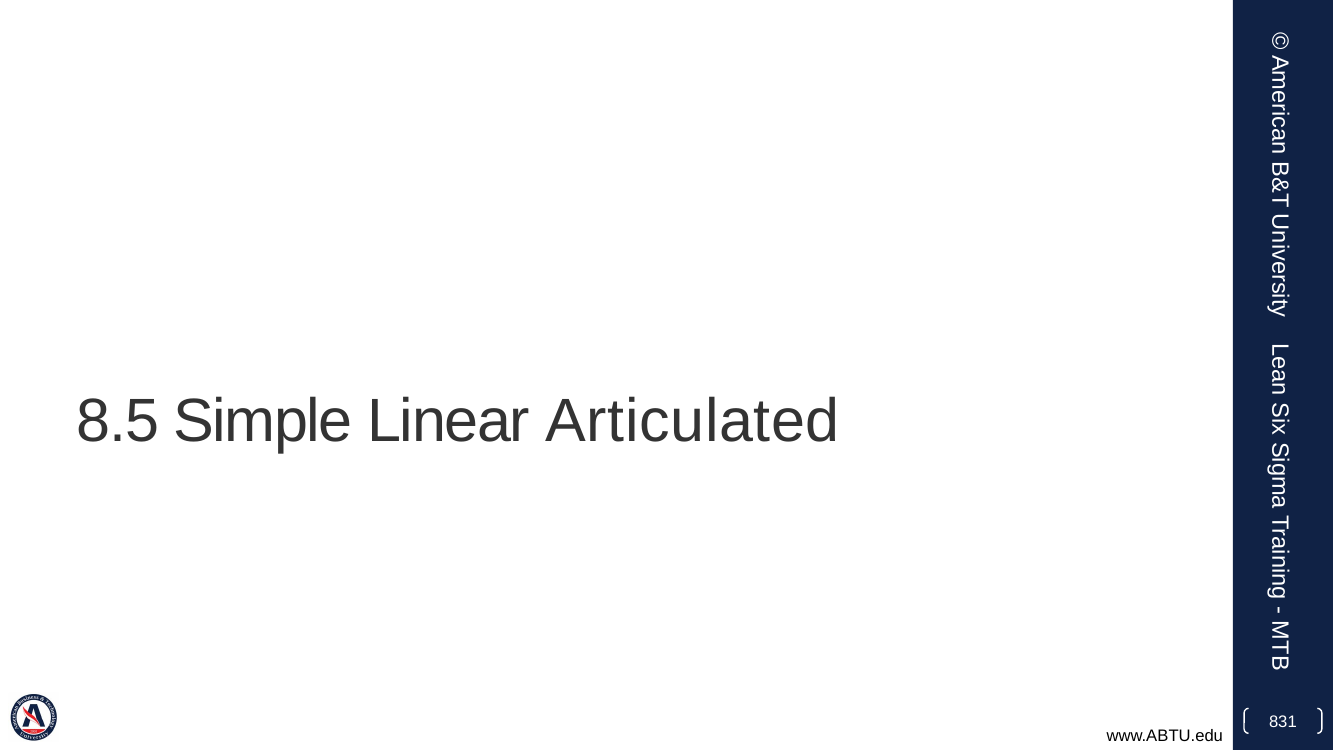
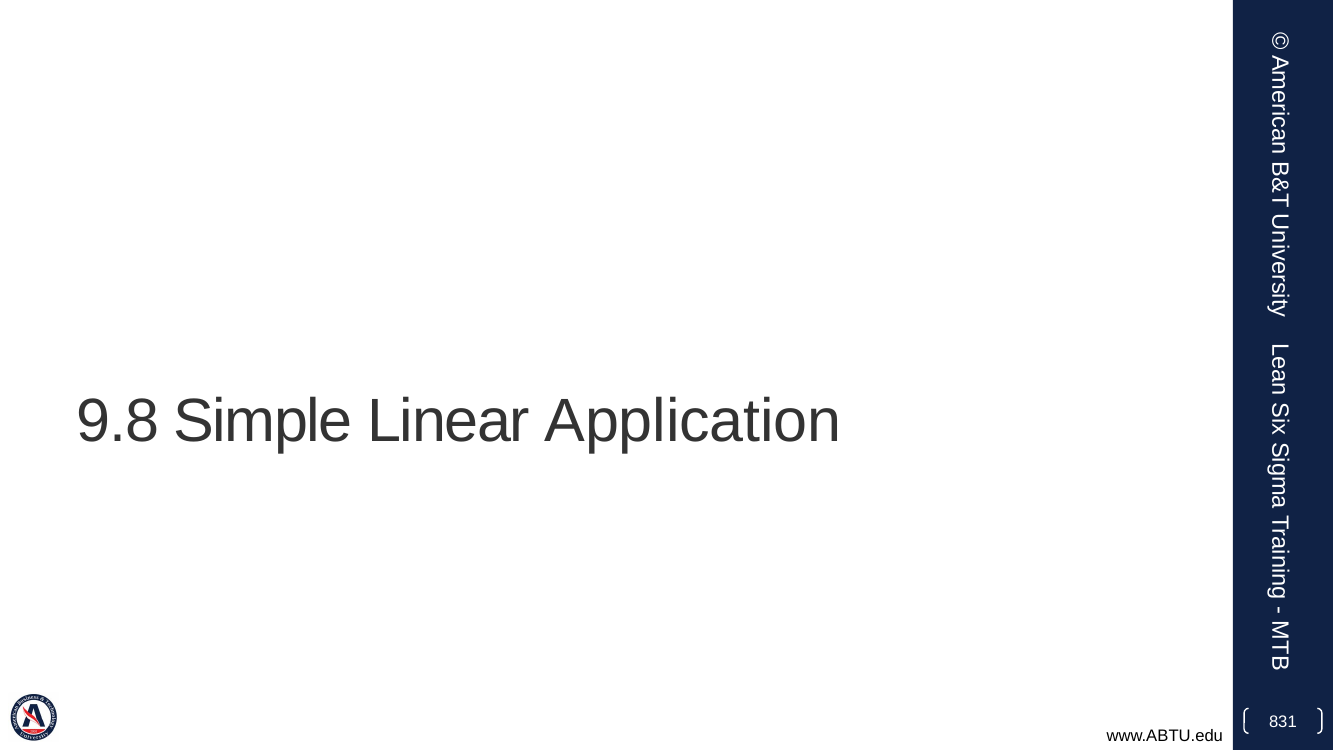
8.5: 8.5 -> 9.8 (118, 421)
Articulated: Articulated -> Application (693, 421)
